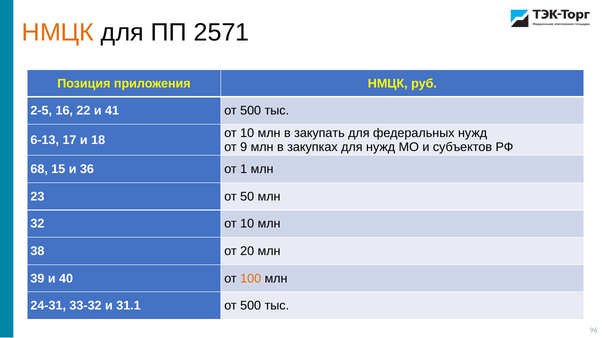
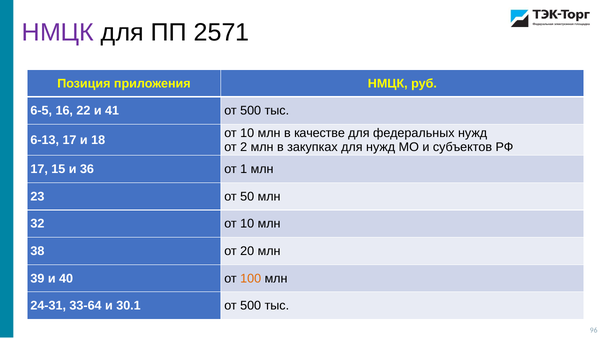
НМЦК colour: orange -> purple (58, 33)
2-5: 2-5 -> 6-5 (41, 111)
закупать: закупать -> качестве (320, 133)
9: 9 -> 2 (244, 147)
68: 68 -> 17 (39, 170)
33-32: 33-32 -> 33-64 (86, 306)
31.1: 31.1 -> 30.1 (128, 306)
